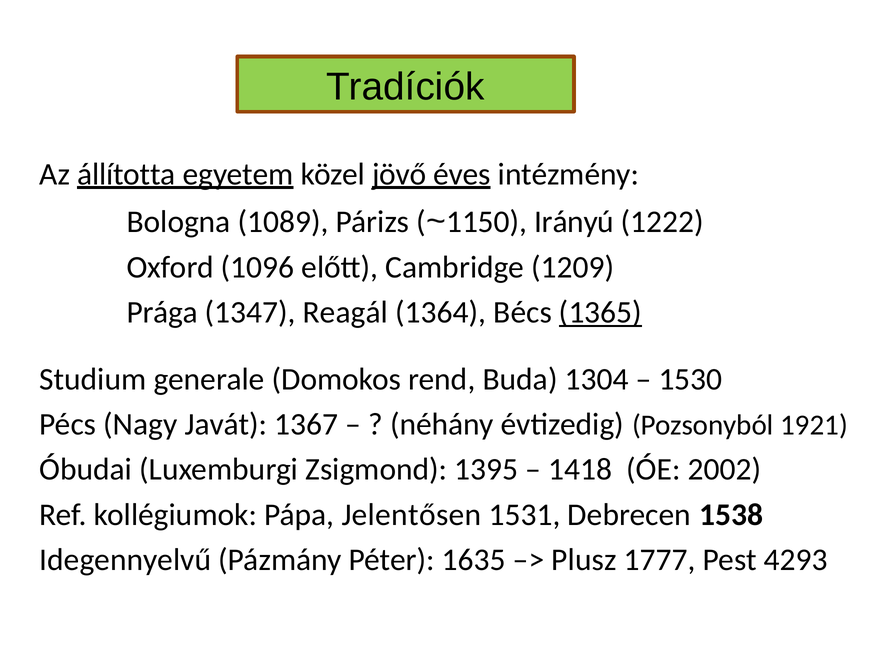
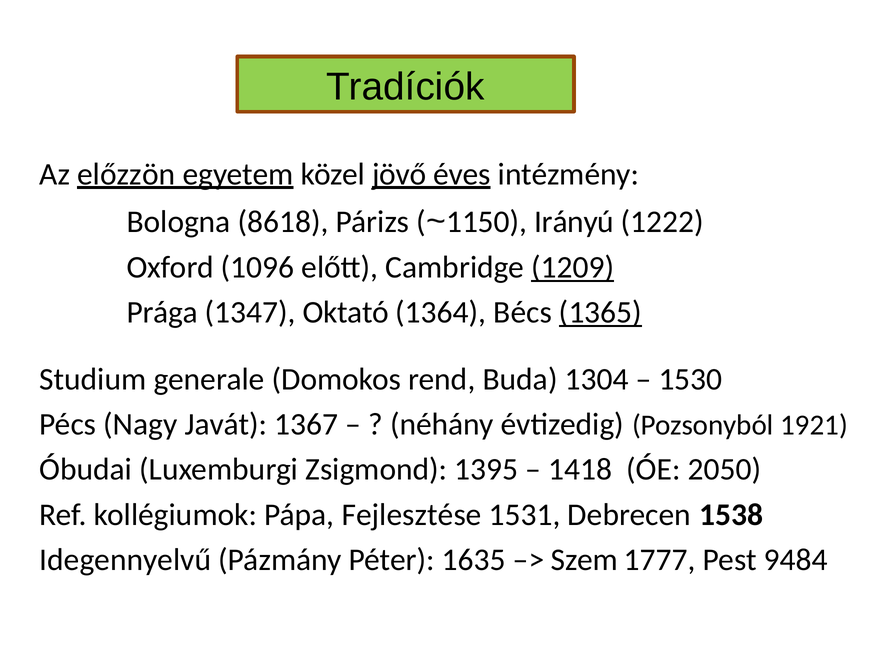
állította: állította -> előzzön (126, 174)
1089: 1089 -> 8618 (283, 222)
1209 underline: none -> present (573, 267)
Reagál: Reagál -> Oktató (346, 312)
2002: 2002 -> 2050 (724, 469)
Jelentősen: Jelentősen -> Fejlesztése (412, 514)
Plusz: Plusz -> Szem (584, 560)
4293: 4293 -> 9484 (796, 560)
